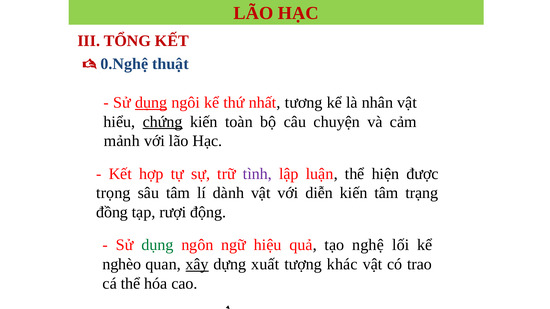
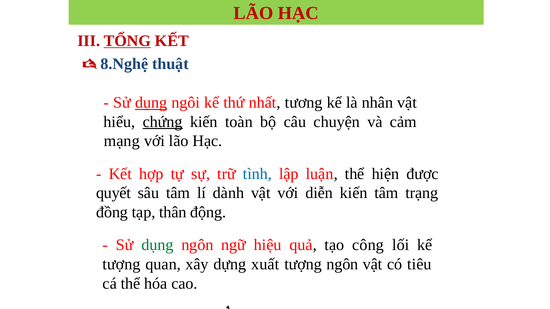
TỔNG underline: none -> present (127, 41)
0.Nghệ: 0.Nghệ -> 8.Nghệ (124, 64)
mảnh: mảnh -> mạng (122, 141)
tình colour: purple -> blue (257, 174)
trọng: trọng -> quyết (114, 193)
rượi: rượi -> thân (173, 212)
nghệ: nghệ -> công (368, 245)
nghèo: nghèo -> tượng (122, 264)
xây underline: present -> none (197, 264)
tượng khác: khác -> ngôn (342, 264)
trao: trao -> tiêu (419, 264)
